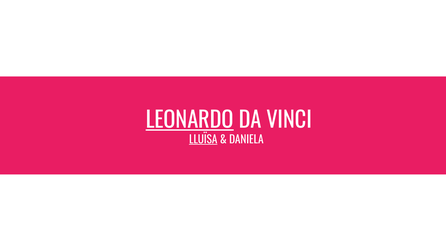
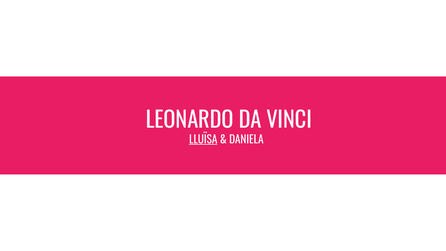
LEONARDO underline: present -> none (190, 120)
